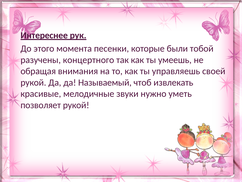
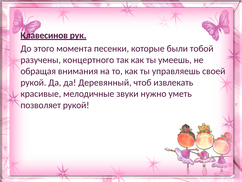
Интереснее: Интереснее -> Клавесинов (44, 35)
Называемый: Называемый -> Деревянный (105, 82)
